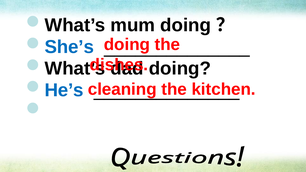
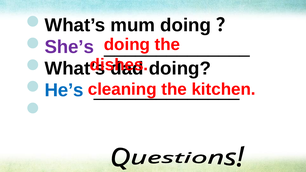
She’s colour: blue -> purple (69, 47)
